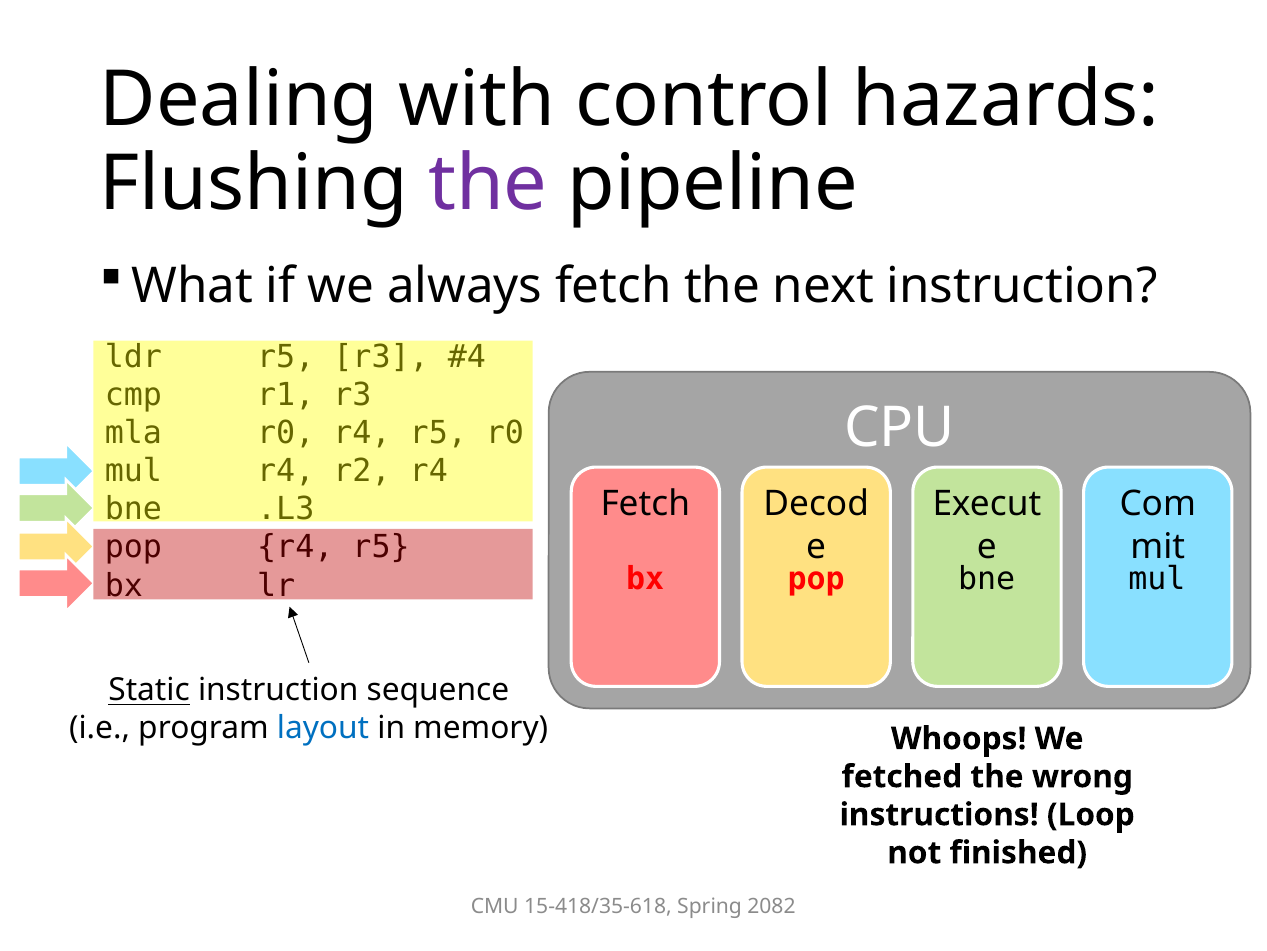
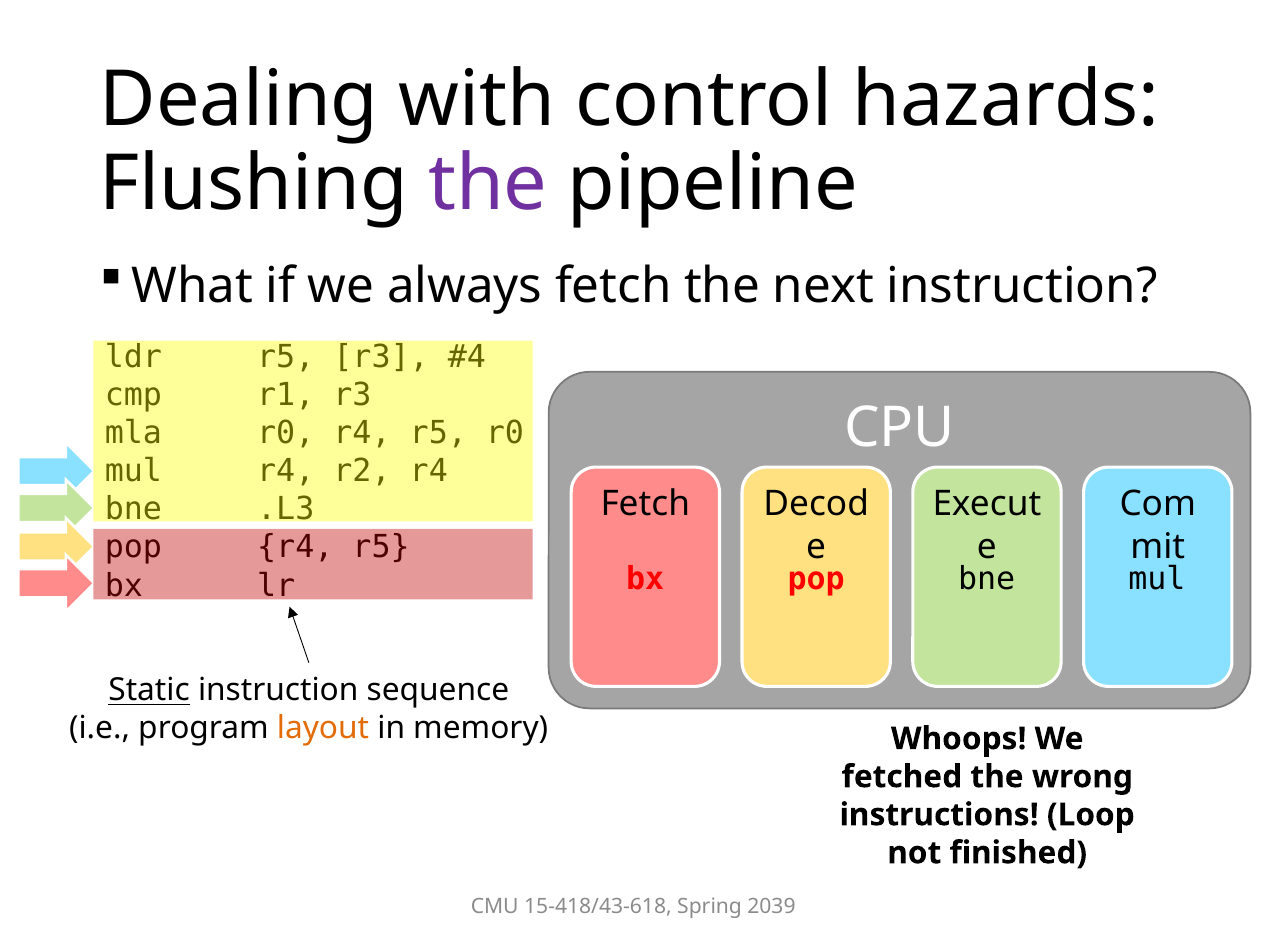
layout colour: blue -> orange (323, 728)
15-418/35-618: 15-418/35-618 -> 15-418/43-618 (598, 906)
2082: 2082 -> 2039 (772, 906)
